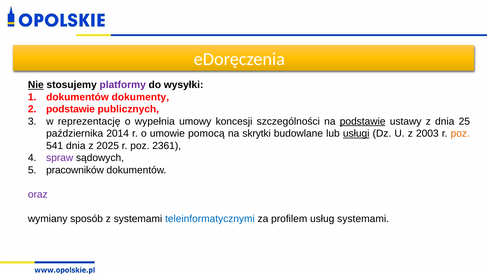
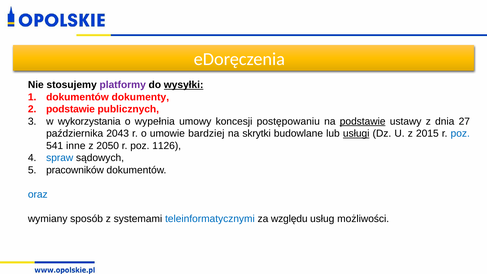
Nie underline: present -> none (36, 85)
wysyłki underline: none -> present (184, 85)
reprezentację: reprezentację -> wykorzystania (89, 121)
szczególności: szczególności -> postępowaniu (288, 121)
25: 25 -> 27 (464, 121)
2014: 2014 -> 2043 (118, 134)
pomocą: pomocą -> bardziej (206, 134)
2003: 2003 -> 2015 (427, 134)
poz colour: orange -> blue (460, 134)
541 dnia: dnia -> inne (76, 146)
2025: 2025 -> 2050 (108, 146)
2361: 2361 -> 1126 (167, 146)
spraw colour: purple -> blue (60, 158)
oraz colour: purple -> blue (38, 194)
profilem: profilem -> względu (289, 219)
usług systemami: systemami -> możliwości (363, 219)
